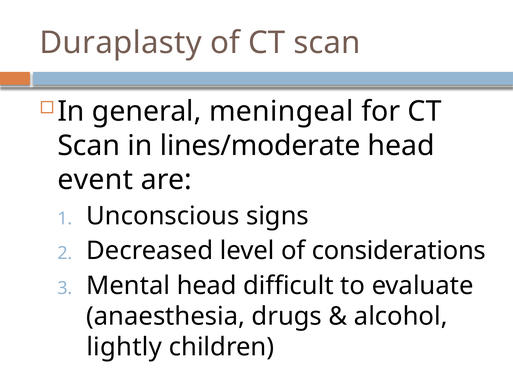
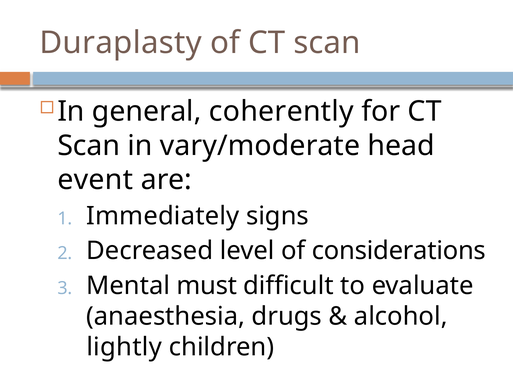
meningeal: meningeal -> coherently (281, 111)
lines/moderate: lines/moderate -> vary/moderate (260, 146)
Unconscious: Unconscious -> Immediately (163, 216)
Mental head: head -> must (207, 285)
